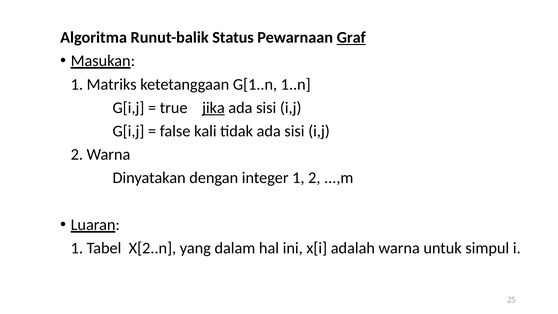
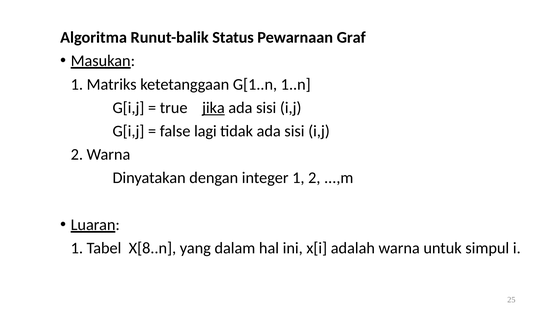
Graf underline: present -> none (351, 37)
kali: kali -> lagi (205, 131)
X[2..n: X[2..n -> X[8..n (152, 248)
